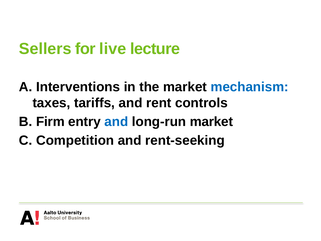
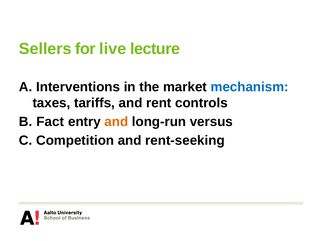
Firm: Firm -> Fact (50, 122)
and colour: blue -> orange (116, 122)
long-run market: market -> versus (211, 122)
